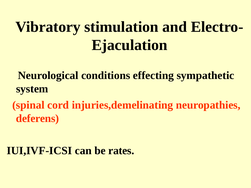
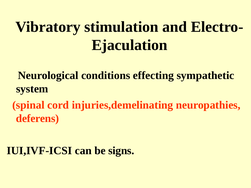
rates: rates -> signs (121, 151)
